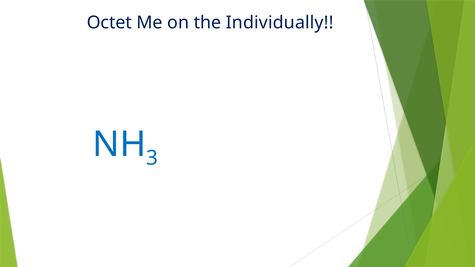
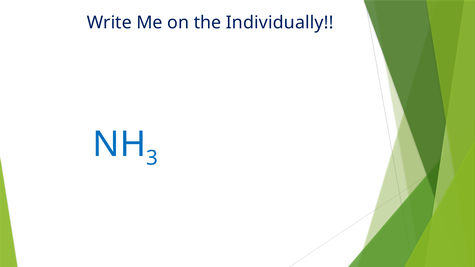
Octet: Octet -> Write (109, 23)
